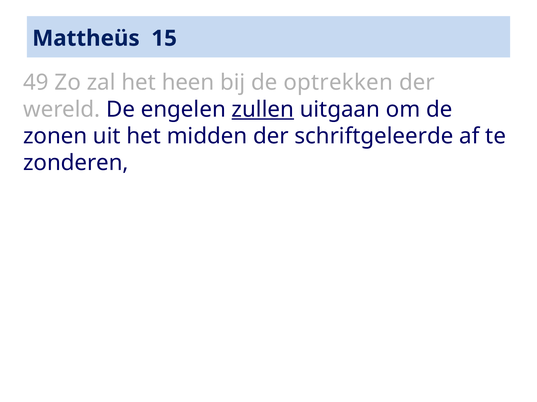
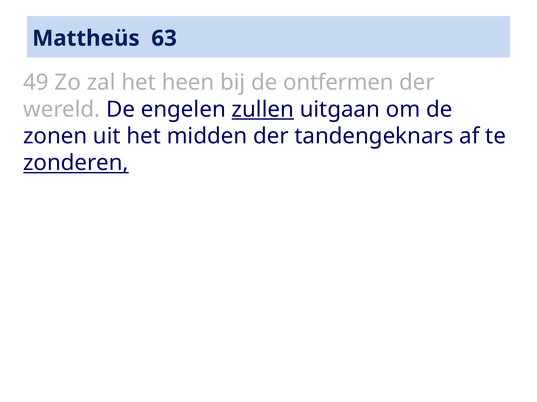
15: 15 -> 63 (164, 38)
optrekken: optrekken -> ontfermen (338, 83)
schriftgeleerde: schriftgeleerde -> tandengeknars (374, 136)
zonderen underline: none -> present (76, 163)
